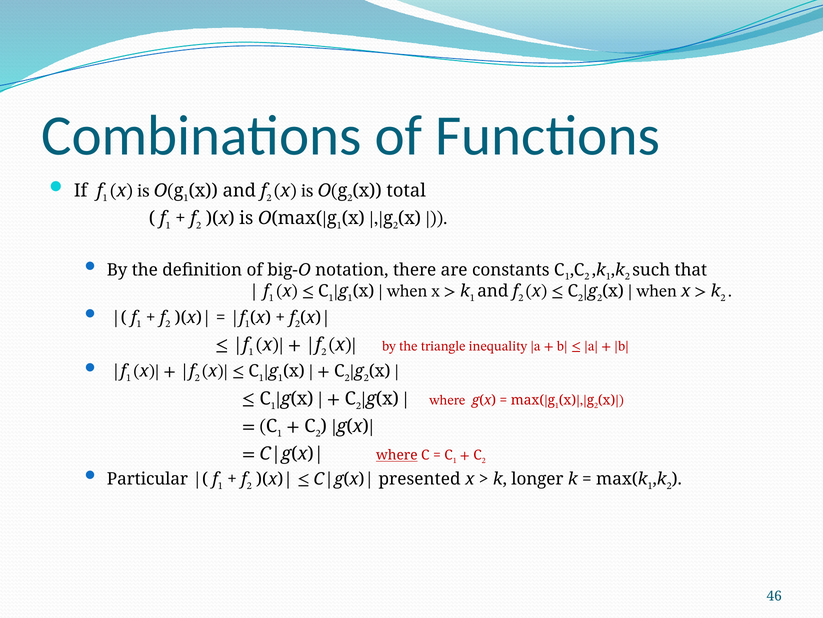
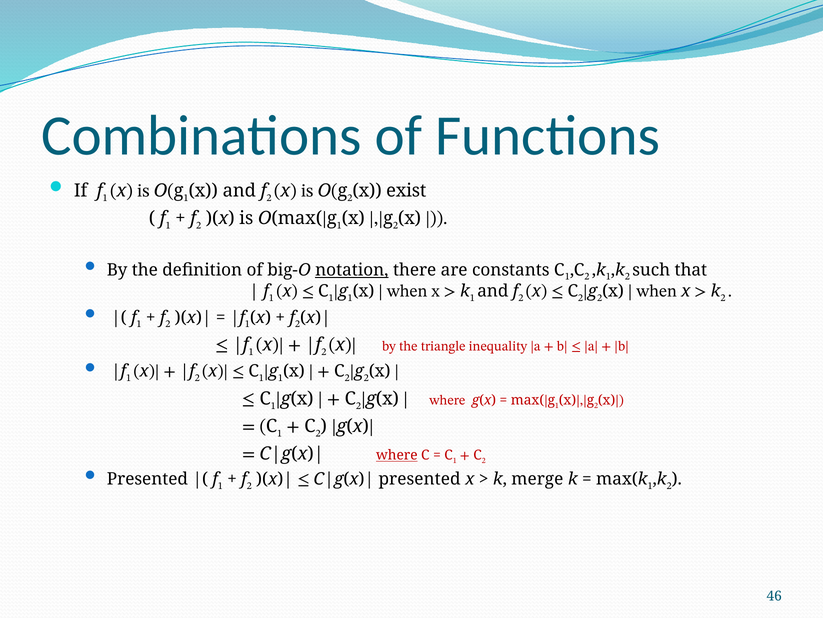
total: total -> exist (406, 190)
notation underline: none -> present (352, 270)
Particular: Particular -> Presented (147, 478)
longer: longer -> merge (537, 478)
